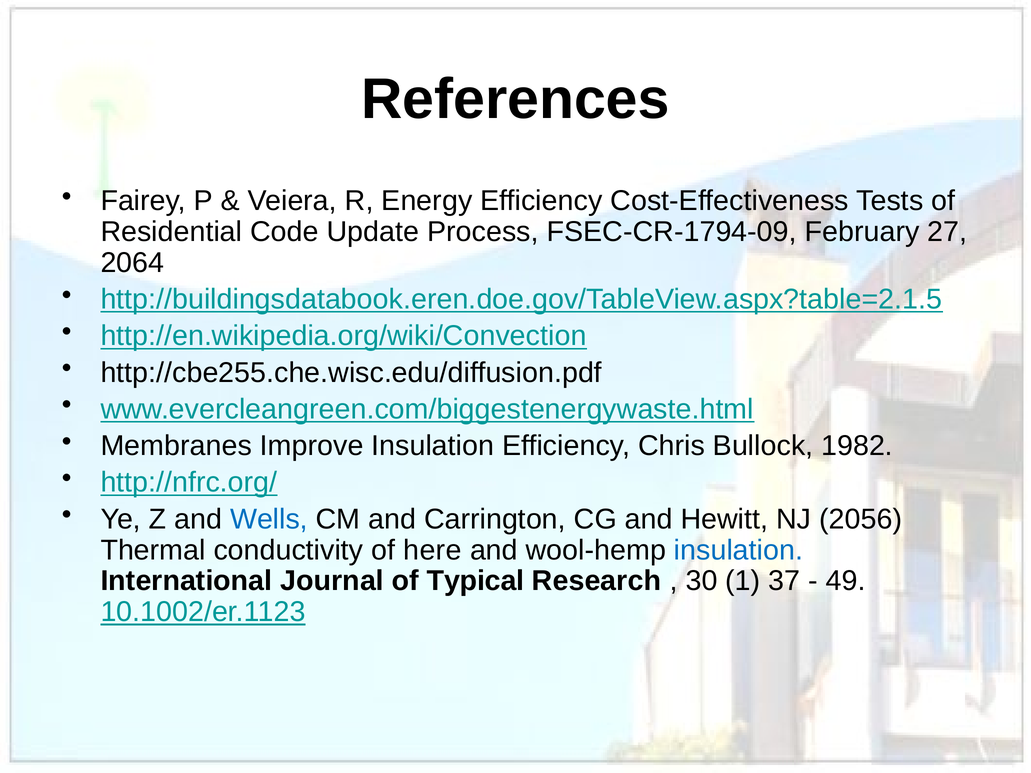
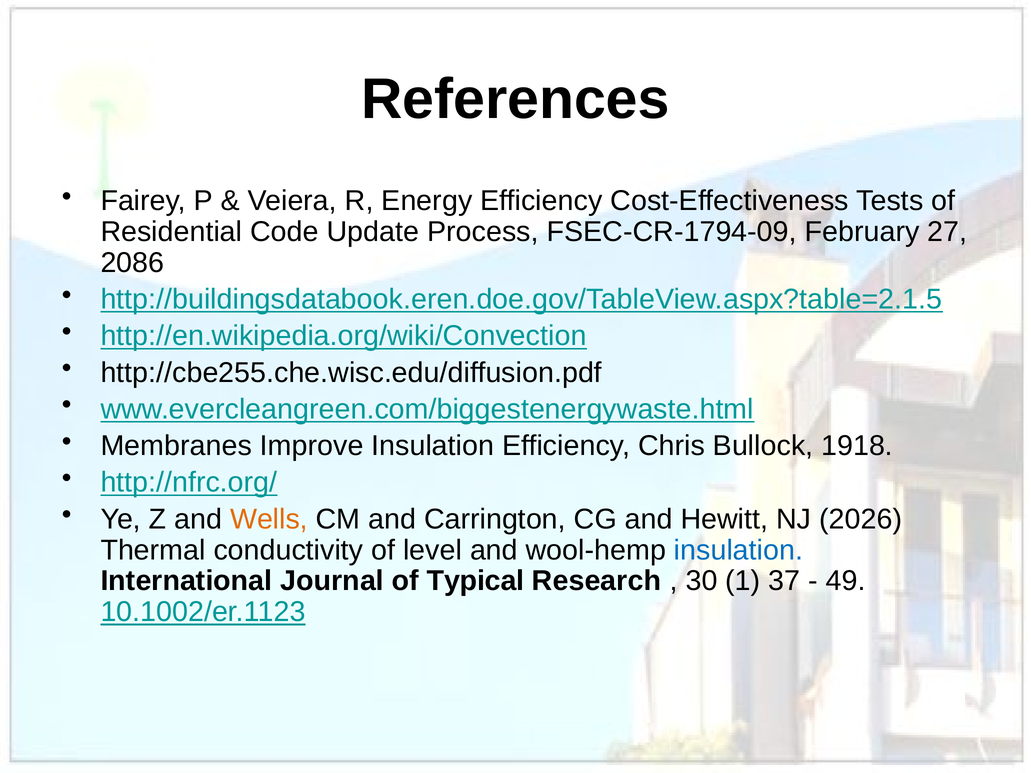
2064: 2064 -> 2086 (132, 263)
1982: 1982 -> 1918 (857, 446)
Wells colour: blue -> orange (269, 519)
2056: 2056 -> 2026 (861, 519)
here: here -> level (433, 550)
